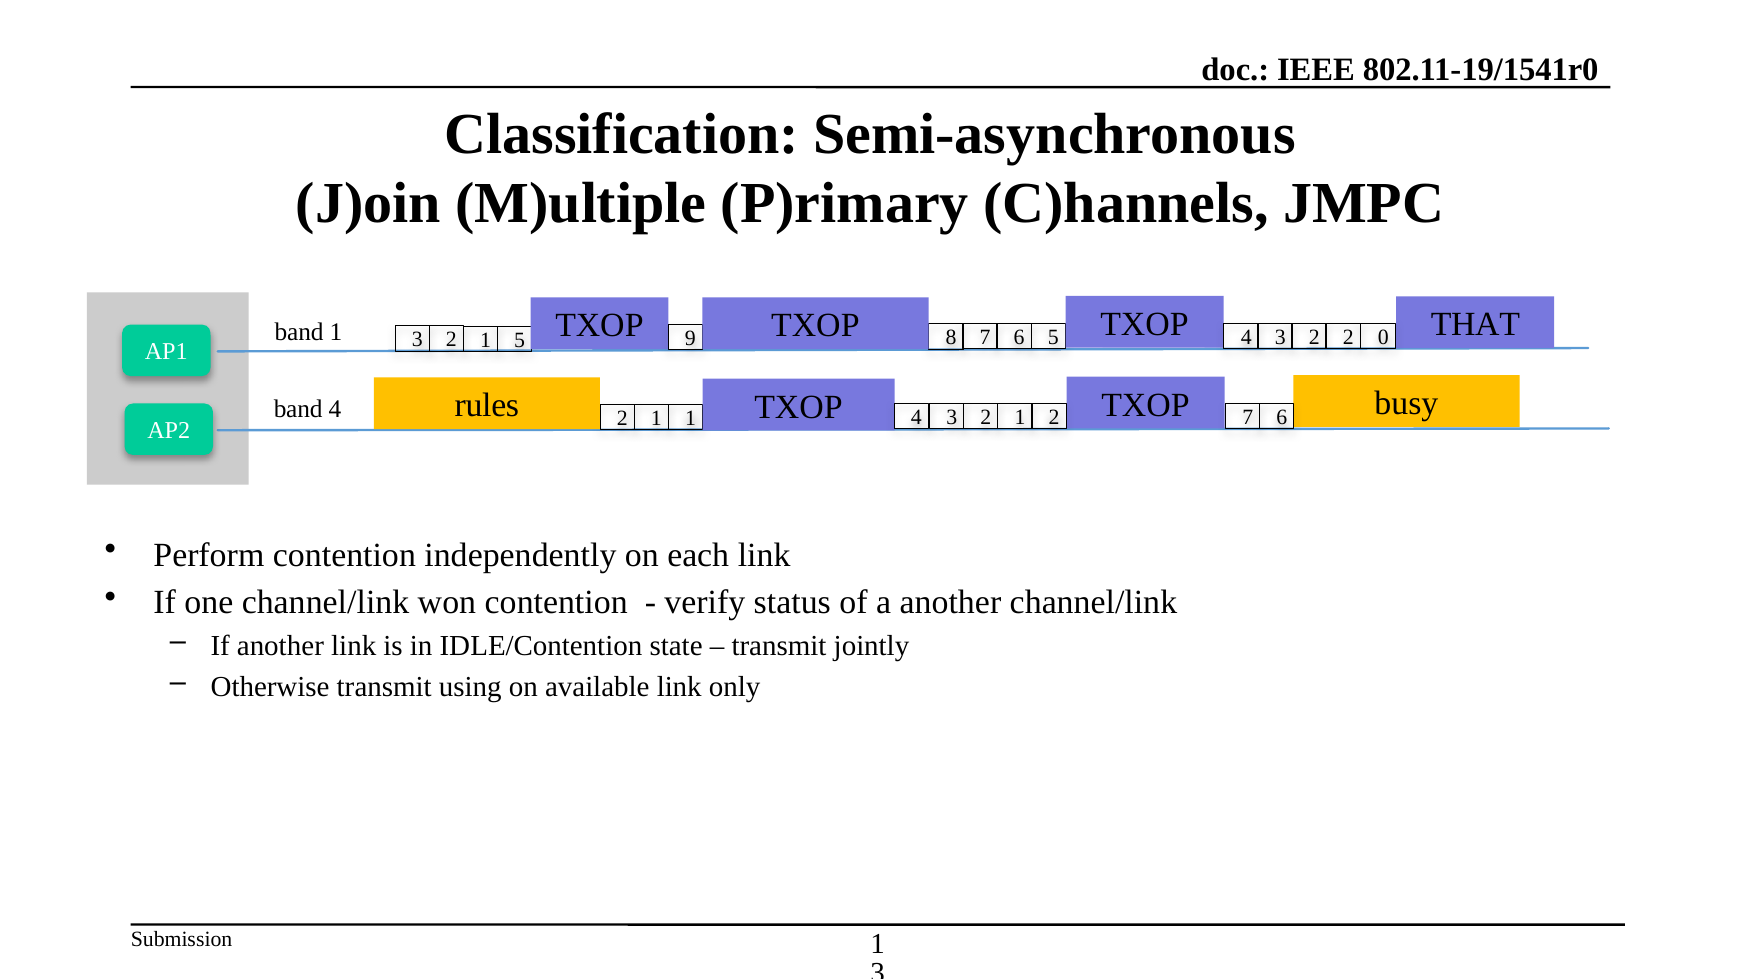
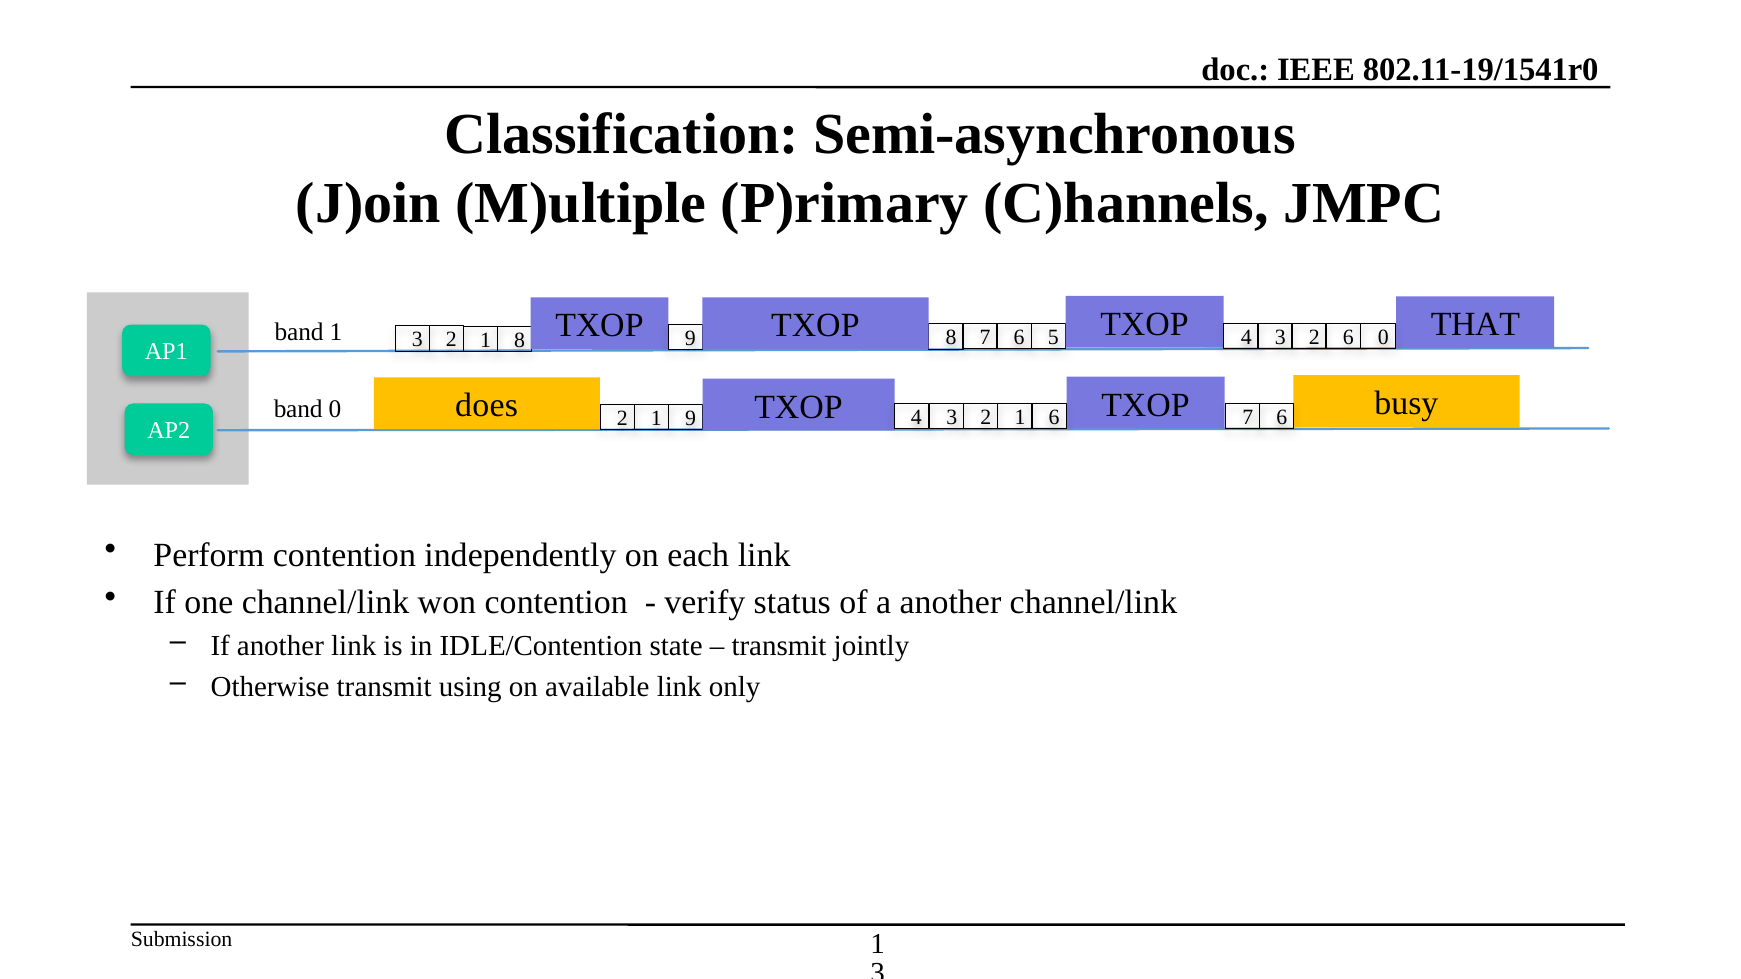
2: 2 -> 6 (1348, 338)
5: 5 -> 8 (520, 340)
rules: rules -> does (487, 406)
2: 2 -> 6 (1054, 418)
band 4: 4 -> 0 (335, 409)
1: 1 -> 9 (691, 418)
